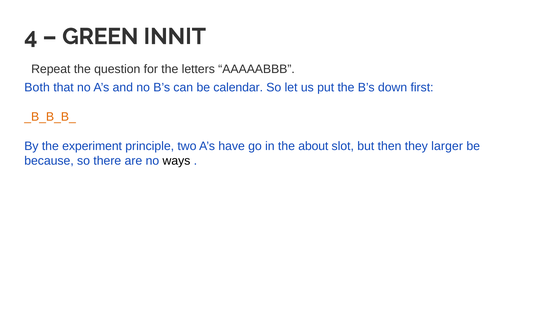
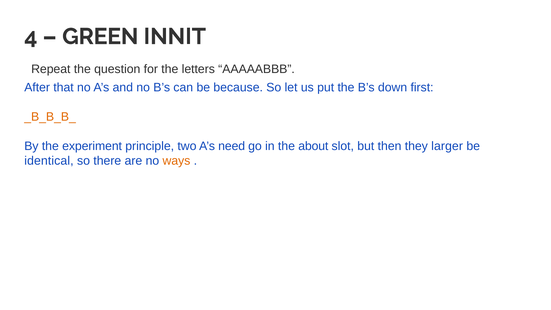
Both: Both -> After (37, 87)
calendar: calendar -> because (238, 87)
have: have -> need (232, 146)
because: because -> identical (49, 161)
ways colour: black -> orange (176, 161)
